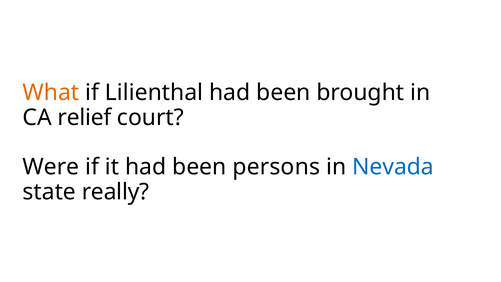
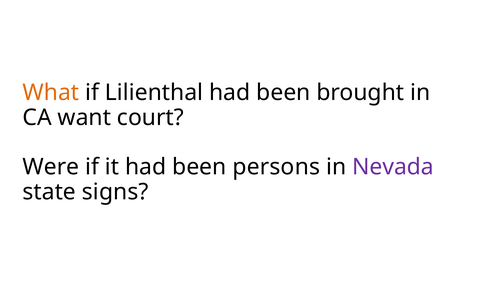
relief: relief -> want (84, 117)
Nevada colour: blue -> purple (393, 167)
really: really -> signs (115, 192)
